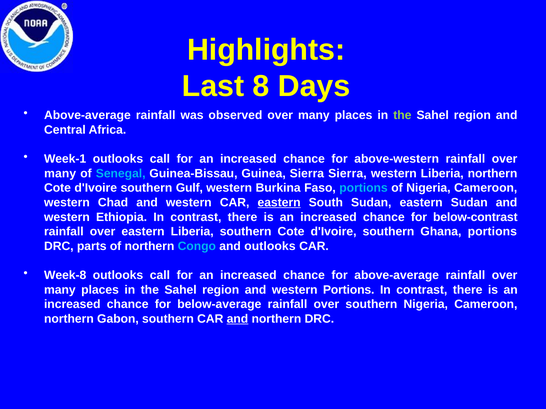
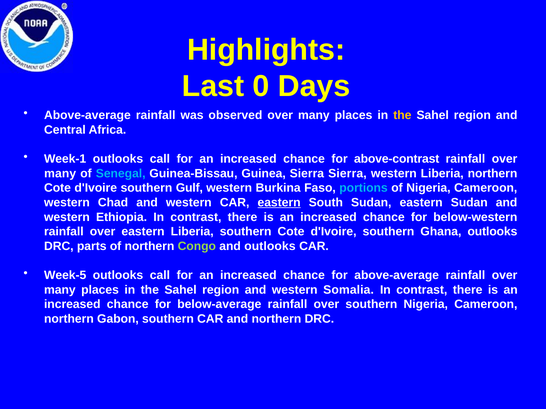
8: 8 -> 0 (261, 86)
the colour: light green -> yellow (402, 115)
above-western: above-western -> above-contrast (397, 159)
below-contrast: below-contrast -> below-western (475, 217)
Ghana portions: portions -> outlooks (492, 232)
Congo colour: light blue -> light green (197, 246)
Week-8: Week-8 -> Week-5 (65, 276)
western Portions: Portions -> Somalia (349, 290)
and underline: present -> none (237, 319)
